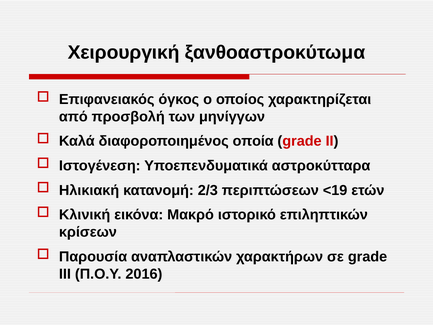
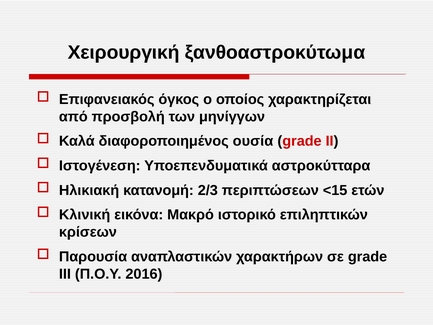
οποία: οποία -> ουσία (253, 141)
<19: <19 -> <15 (335, 190)
